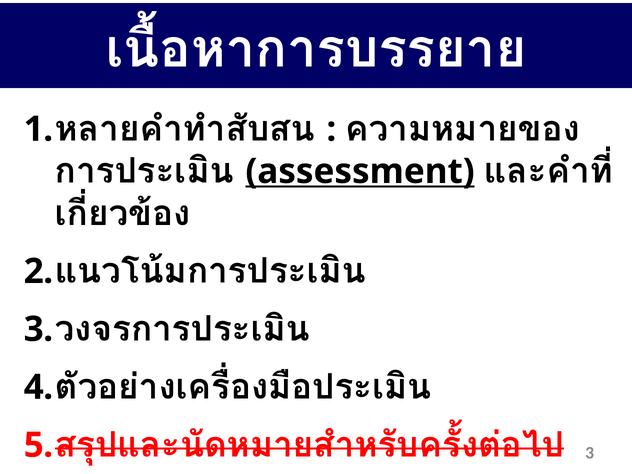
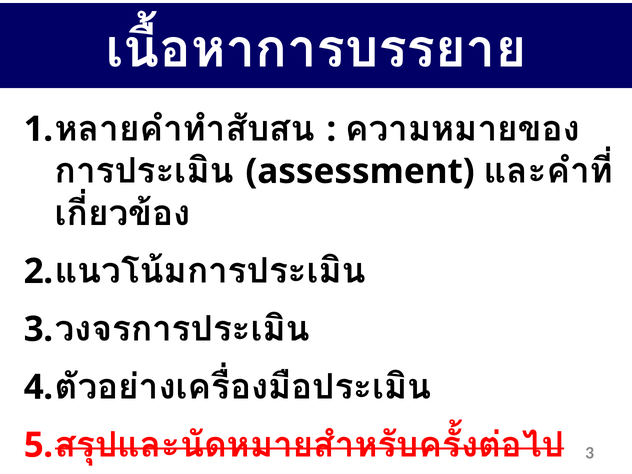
assessment underline: present -> none (360, 171)
